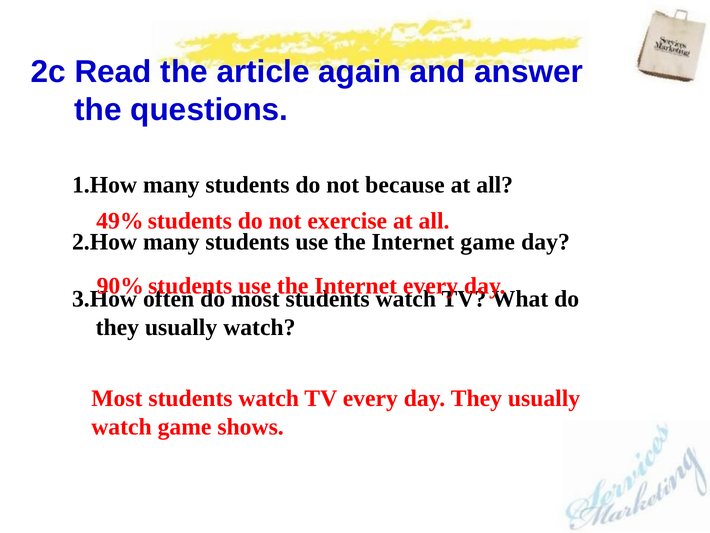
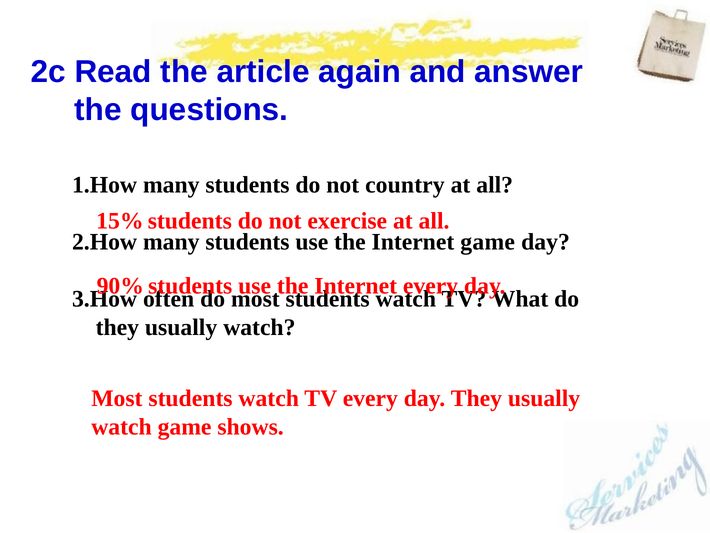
because: because -> country (405, 185)
49%: 49% -> 15% (120, 221)
